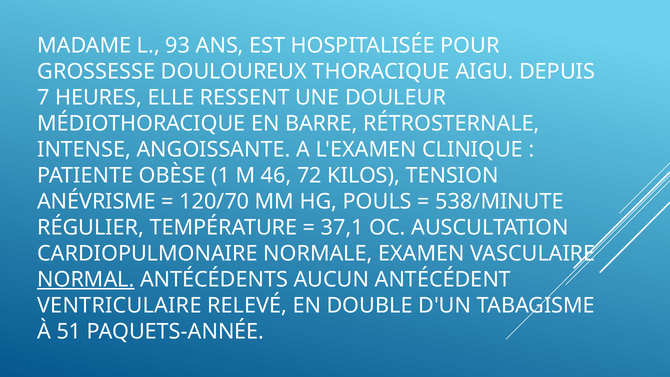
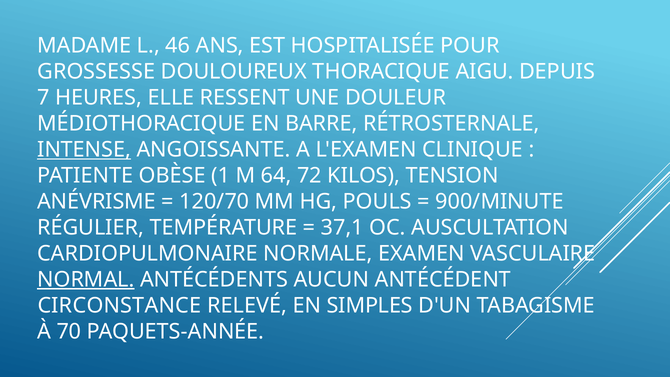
93: 93 -> 46 (178, 46)
INTENSE underline: none -> present (84, 150)
46: 46 -> 64 (276, 176)
538/MINUTE: 538/MINUTE -> 900/MINUTE (500, 202)
VENTRICULAIRE: VENTRICULAIRE -> CIRCONSTANCE (119, 305)
DOUBLE: DOUBLE -> SIMPLES (370, 305)
51: 51 -> 70 (69, 331)
